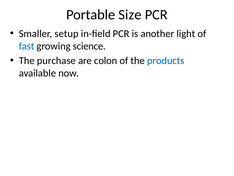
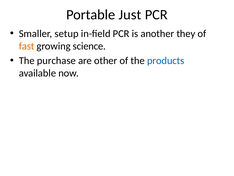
Size: Size -> Just (130, 15)
light: light -> they (186, 33)
fast colour: blue -> orange (27, 46)
colon: colon -> other (106, 61)
